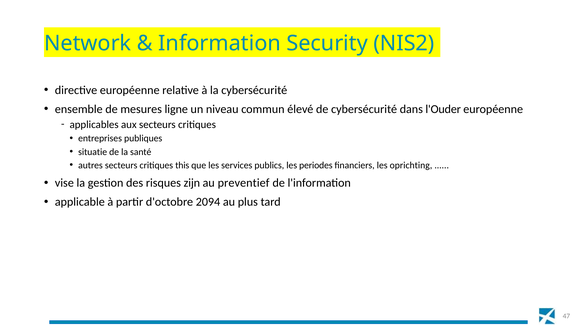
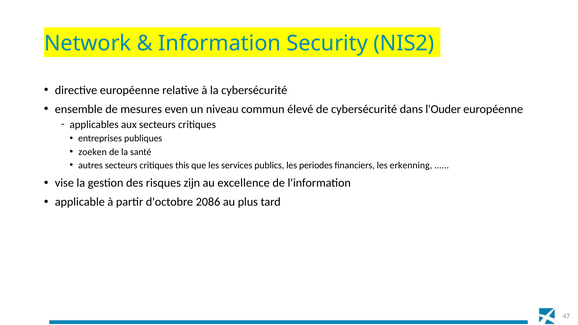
ligne: ligne -> even (176, 109)
situatie: situatie -> zoeken (93, 152)
oprichting: oprichting -> erkenning (411, 165)
preventief: preventief -> excellence (244, 183)
2094: 2094 -> 2086 (208, 202)
